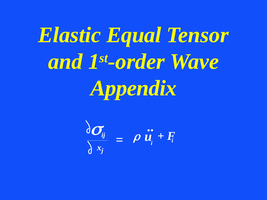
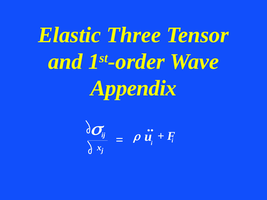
Equal: Equal -> Three (134, 35)
